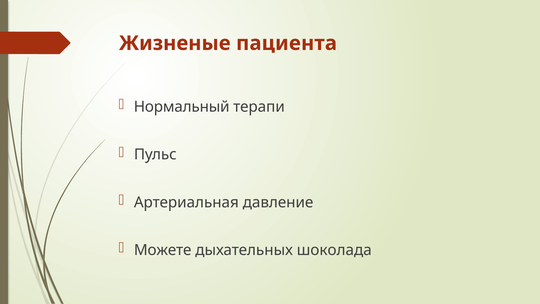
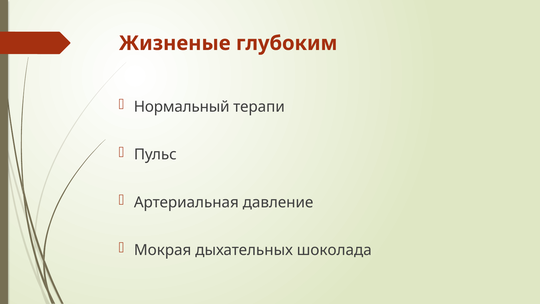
пациента: пациента -> глубоким (287, 43)
Можете: Можете -> Мокрая (163, 250)
